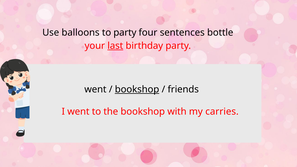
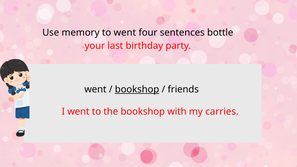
balloons: balloons -> memory (81, 33)
to party: party -> went (125, 33)
last underline: present -> none (115, 46)
